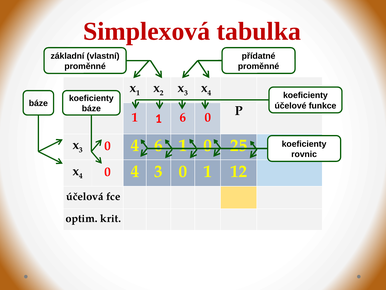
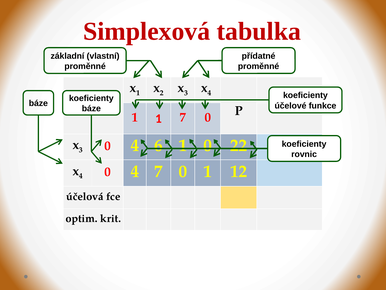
1 6: 6 -> 7 (183, 117)
25: 25 -> 22 (239, 145)
4 3: 3 -> 7 (158, 171)
